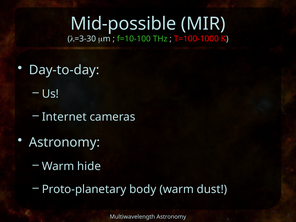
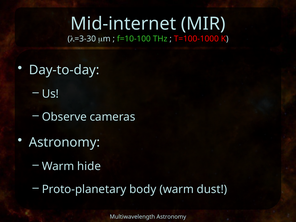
Mid-possible: Mid-possible -> Mid-internet (123, 24)
Internet: Internet -> Observe (64, 117)
